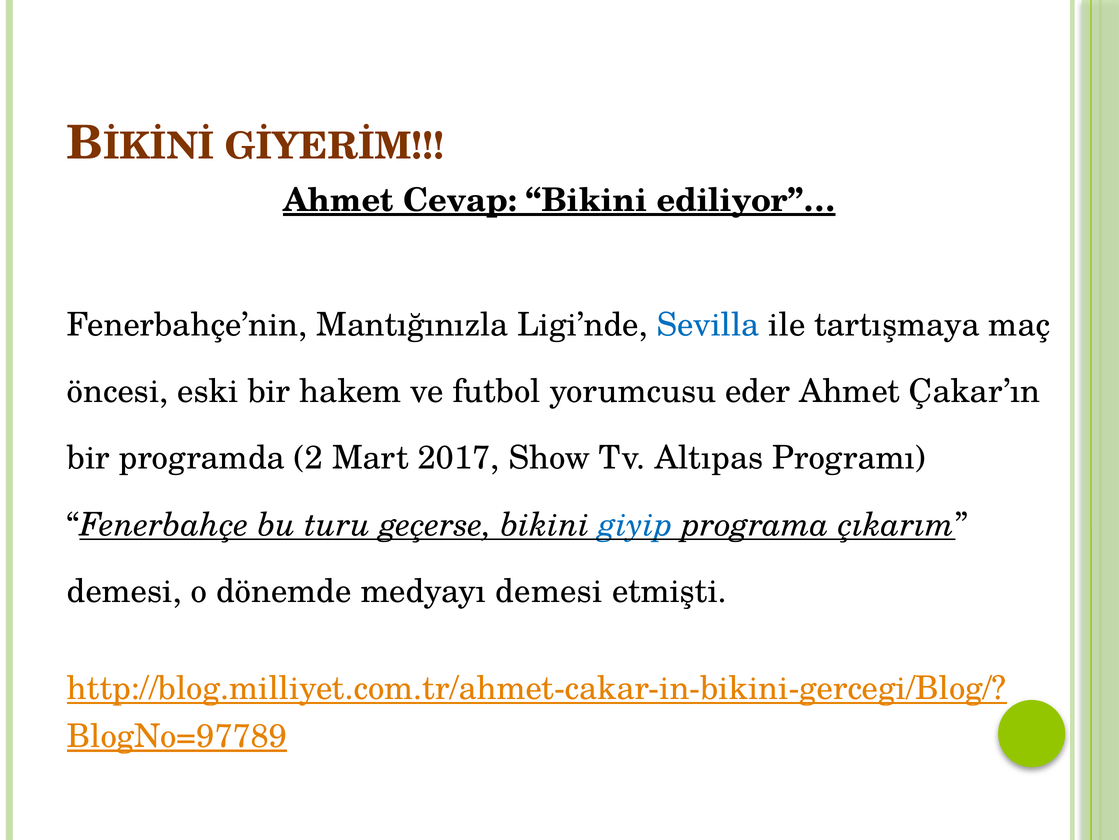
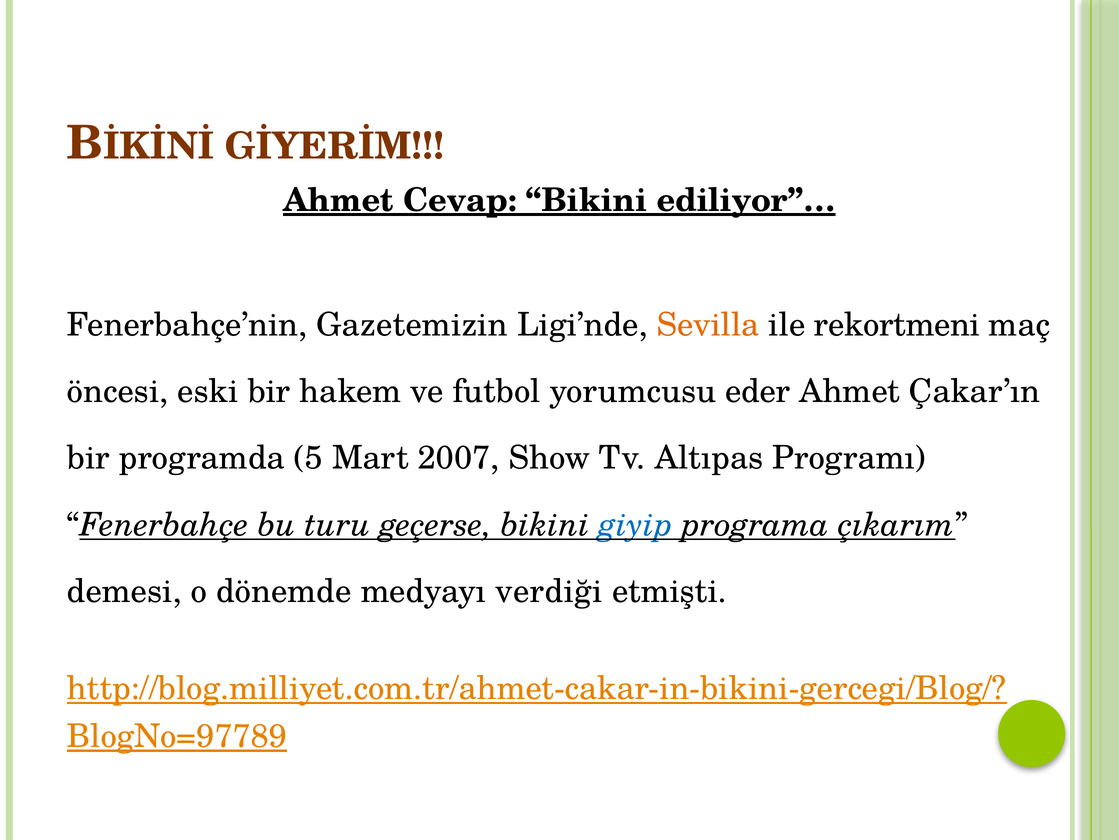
Mantığınızla: Mantığınızla -> Gazetemizin (412, 325)
Sevilla colour: blue -> orange (708, 325)
tartışmaya: tartışmaya -> rekortmeni (897, 325)
2: 2 -> 5 (308, 458)
2017: 2017 -> 2007 (459, 458)
medyayı demesi: demesi -> verdiği (549, 591)
